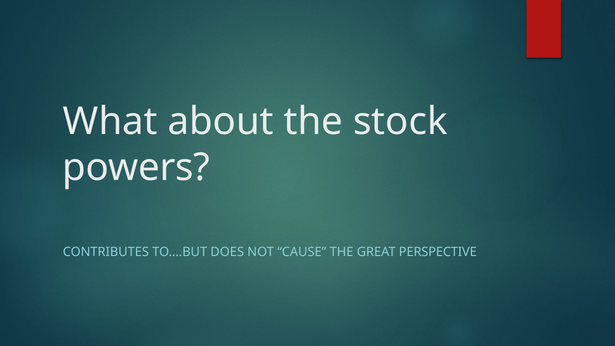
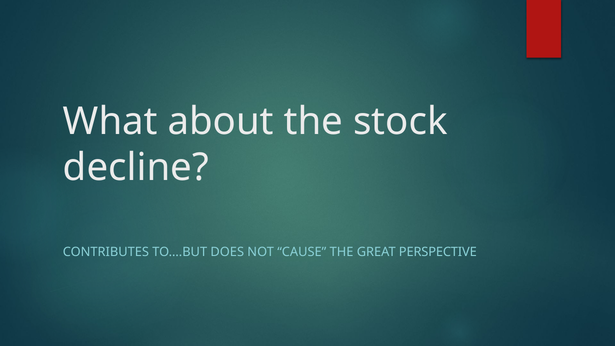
powers: powers -> decline (136, 168)
